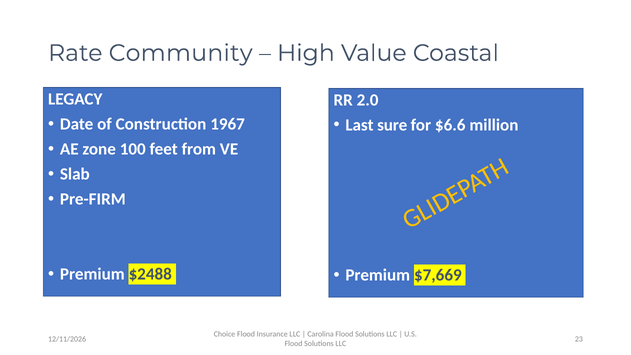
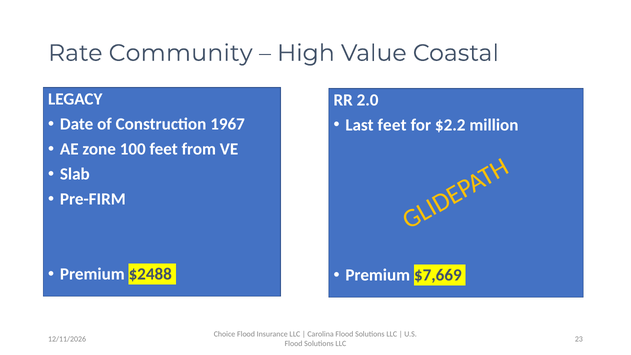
Last sure: sure -> feet (392, 125)
$6.6: $6.6 -> $2.2 (450, 125)
